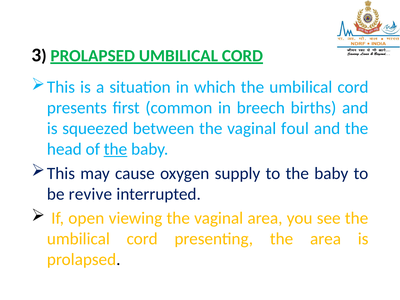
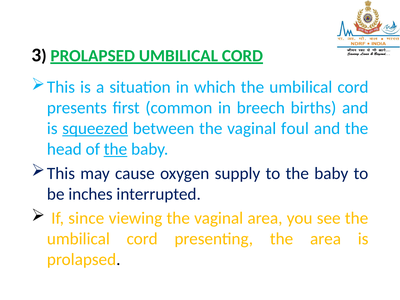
squeezed underline: none -> present (95, 128)
revive: revive -> inches (90, 194)
open: open -> since (86, 218)
